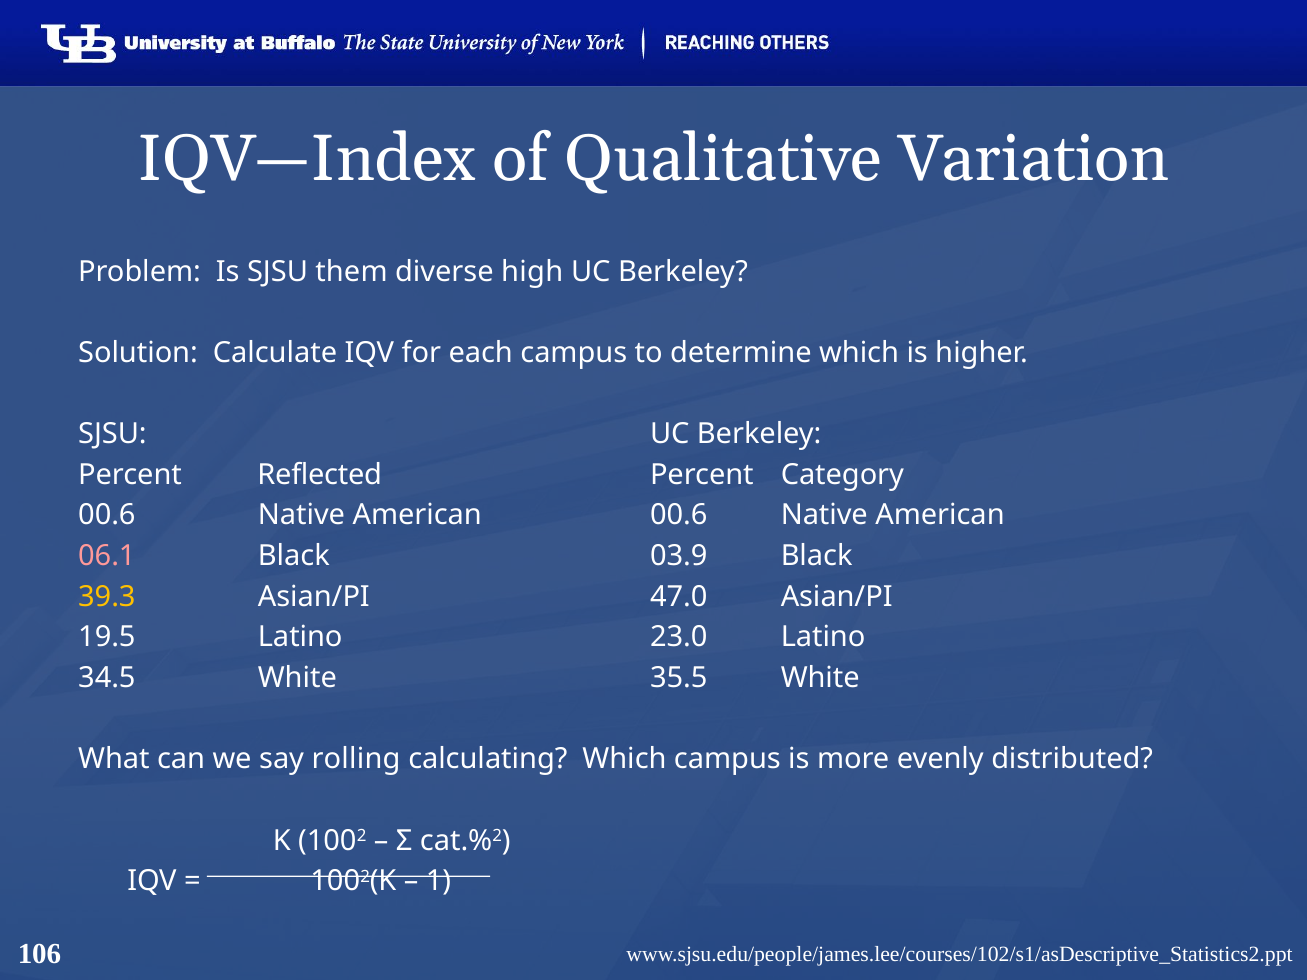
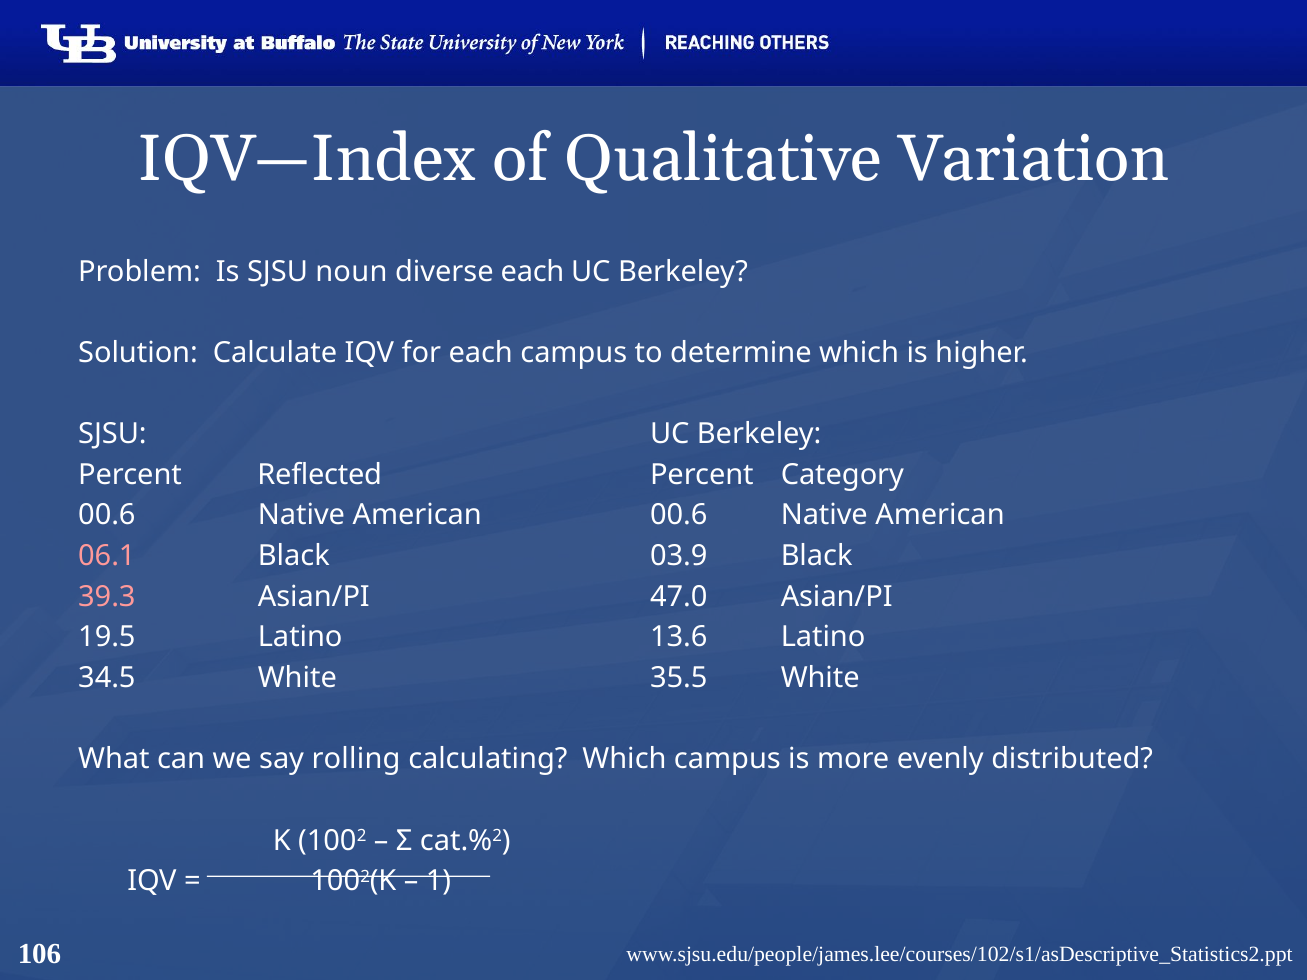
them: them -> noun (351, 272)
diverse high: high -> each (533, 272)
39.3 colour: yellow -> pink (107, 597)
23.0: 23.0 -> 13.6 (679, 637)
